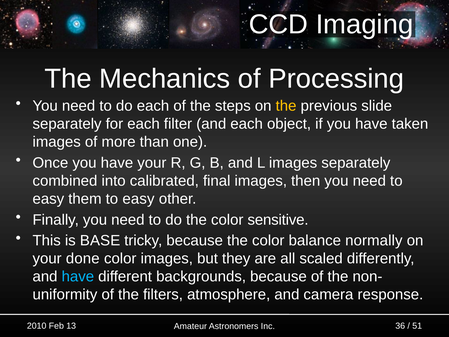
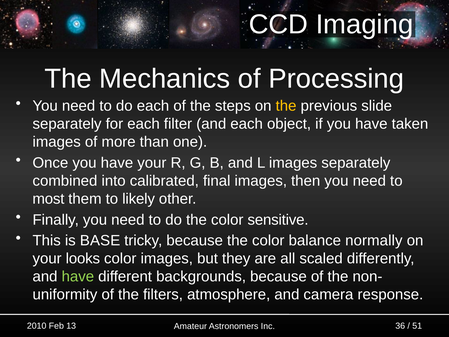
easy: easy -> most (48, 199)
them to easy: easy -> likely (139, 199)
done: done -> looks (83, 258)
have colour: light blue -> light green (78, 276)
